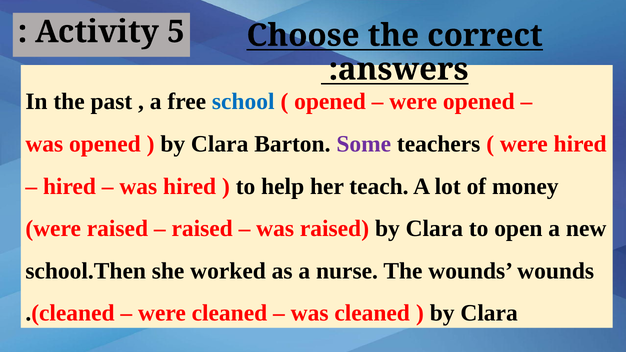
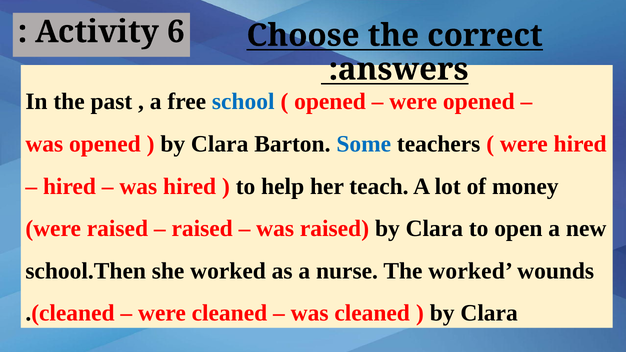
5: 5 -> 6 (176, 32)
Some colour: purple -> blue (364, 144)
The wounds: wounds -> worked (471, 271)
